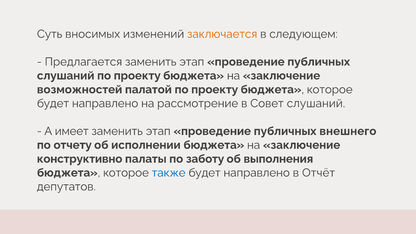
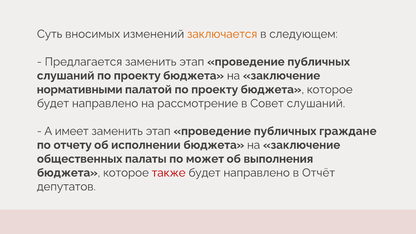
возможностей: возможностей -> нормативными (80, 90)
внешнего: внешнего -> граждане (348, 131)
конструктивно: конструктивно -> общественных (80, 159)
заботу: заботу -> может (205, 159)
также colour: blue -> red (169, 173)
